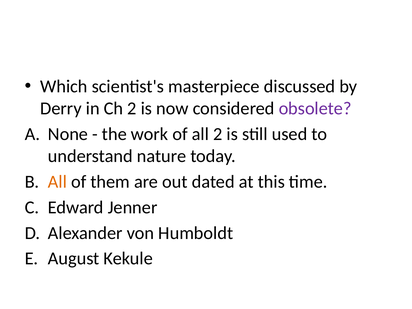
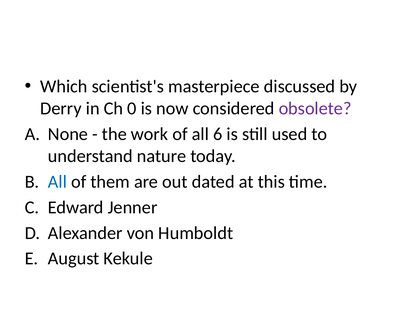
Ch 2: 2 -> 0 (132, 108)
all 2: 2 -> 6 (218, 134)
All colour: orange -> blue (57, 182)
